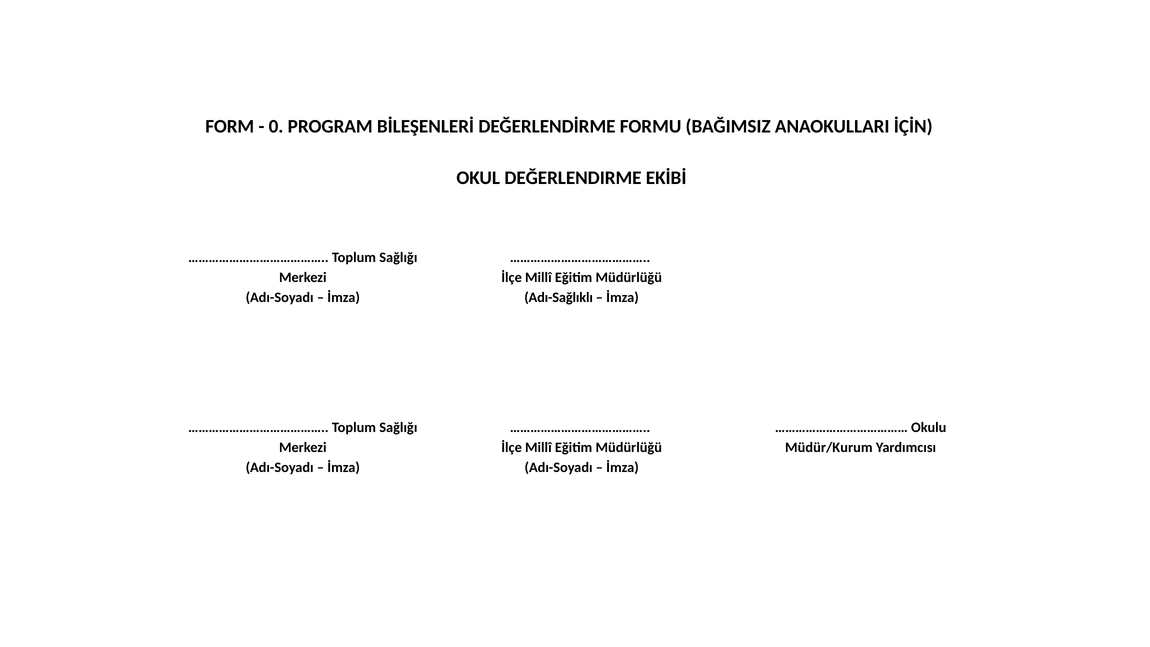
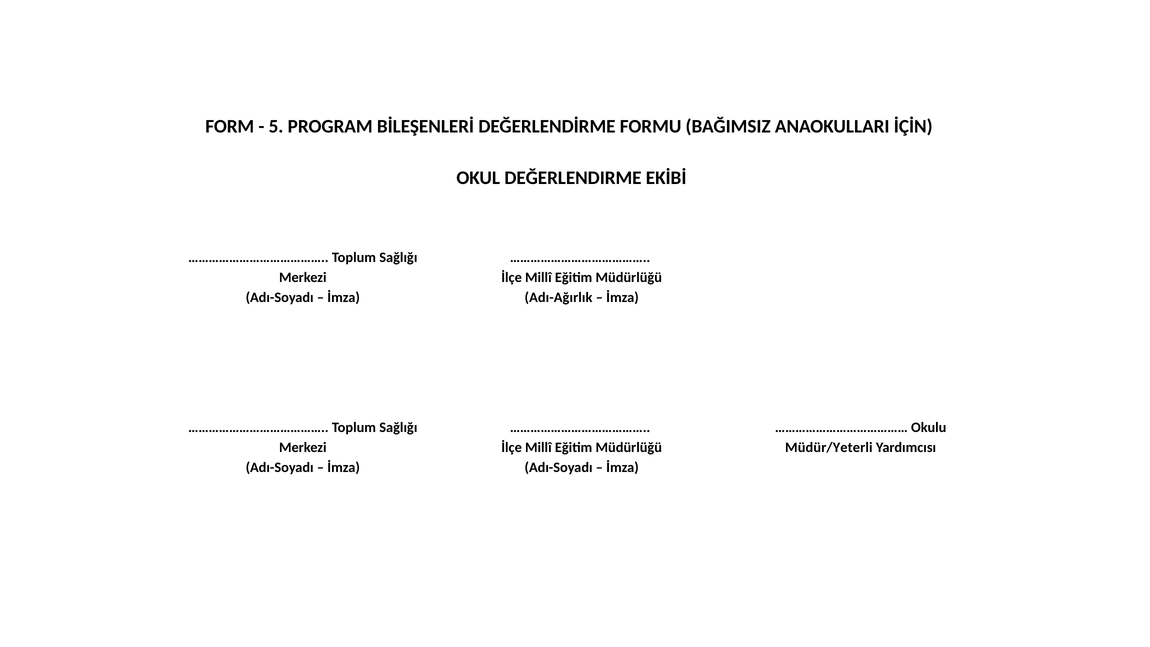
0: 0 -> 5 (276, 126)
Adı-Sağlıklı: Adı-Sağlıklı -> Adı-Ağırlık (559, 298)
Müdür/Kurum: Müdür/Kurum -> Müdür/Yeterli (829, 447)
